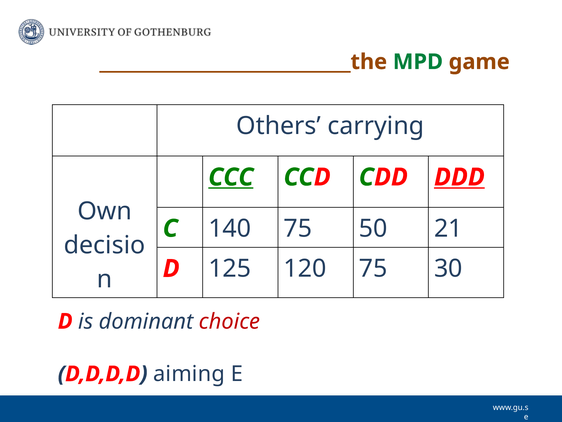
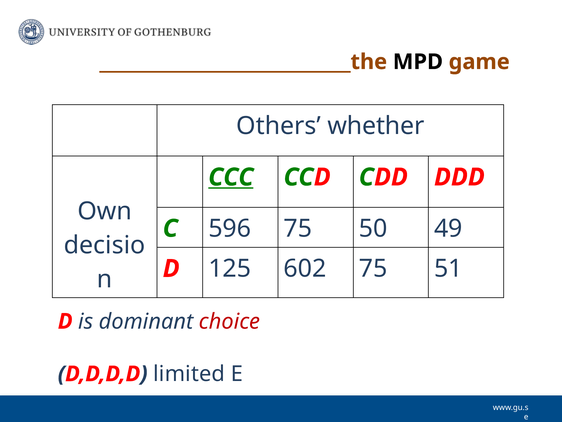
MPD colour: green -> black (418, 62)
carrying: carrying -> whether (376, 126)
DDD underline: present -> none (459, 177)
140: 140 -> 596 (230, 228)
21: 21 -> 49 (448, 228)
120: 120 -> 602 (305, 268)
30: 30 -> 51 (448, 268)
aiming: aiming -> limited (189, 374)
